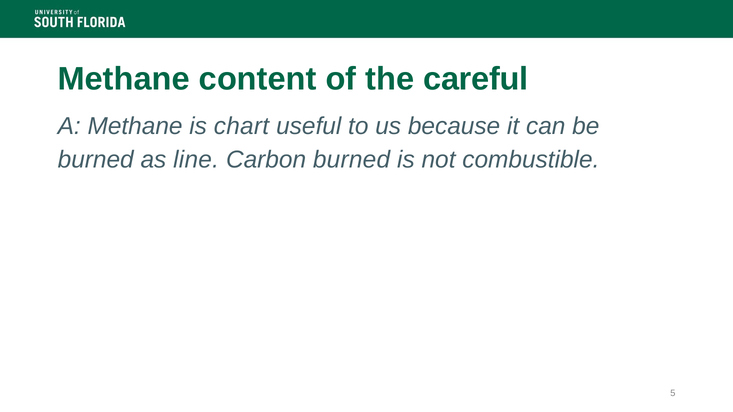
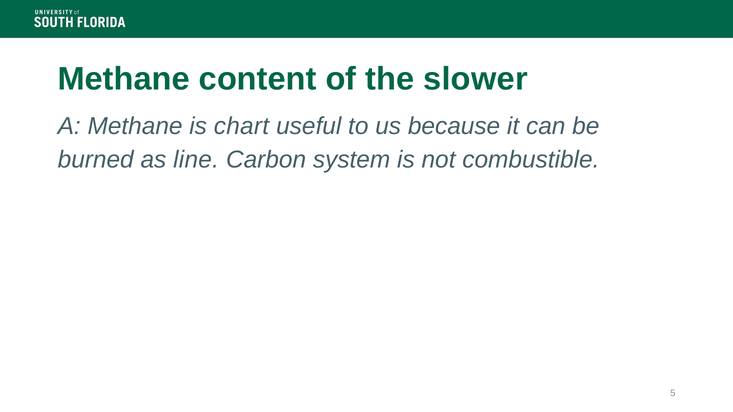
careful: careful -> slower (476, 79)
Carbon burned: burned -> system (352, 160)
